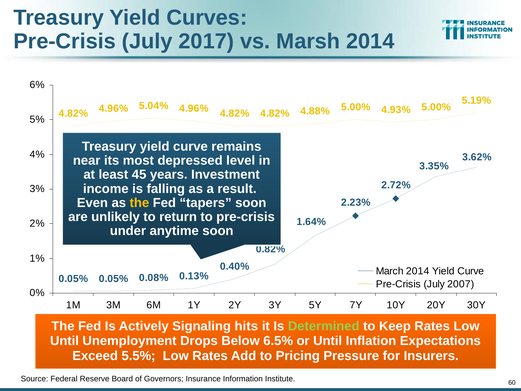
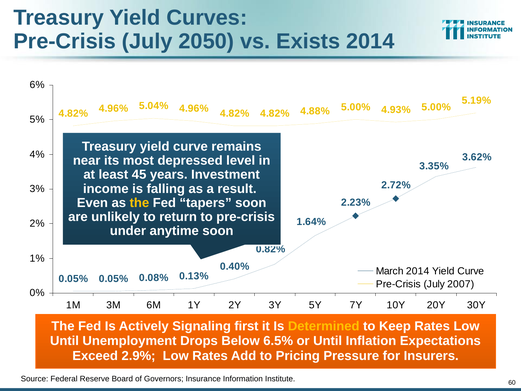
2017: 2017 -> 2050 (206, 41)
Marsh: Marsh -> Exists (308, 41)
hits: hits -> first (246, 326)
Determined colour: light green -> yellow (324, 326)
5.5%: 5.5% -> 2.9% (139, 356)
